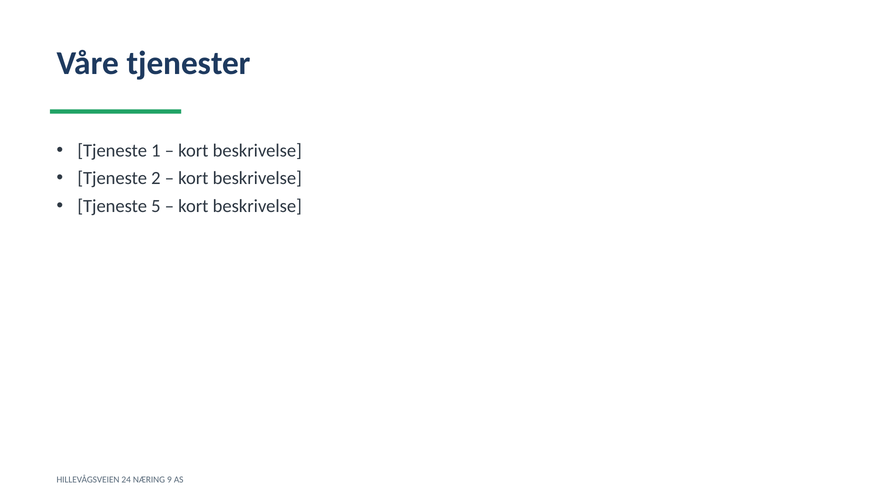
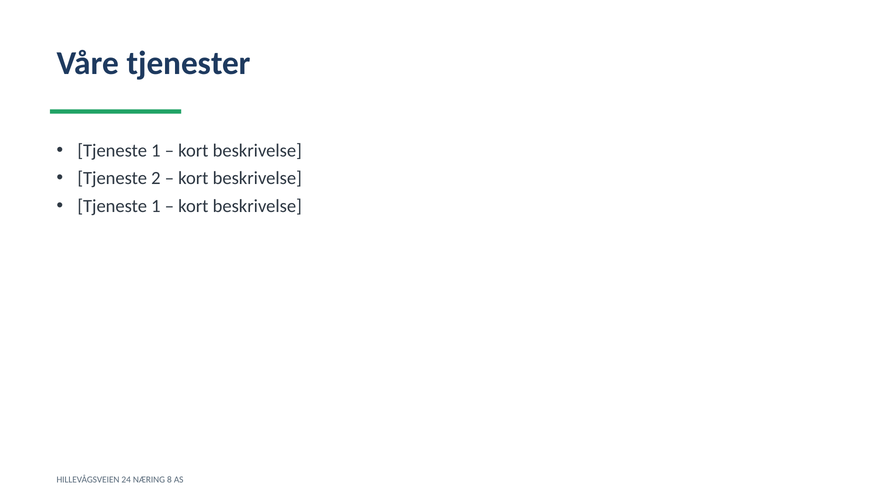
5: 5 -> 1 (156, 206)
9: 9 -> 8 (169, 480)
